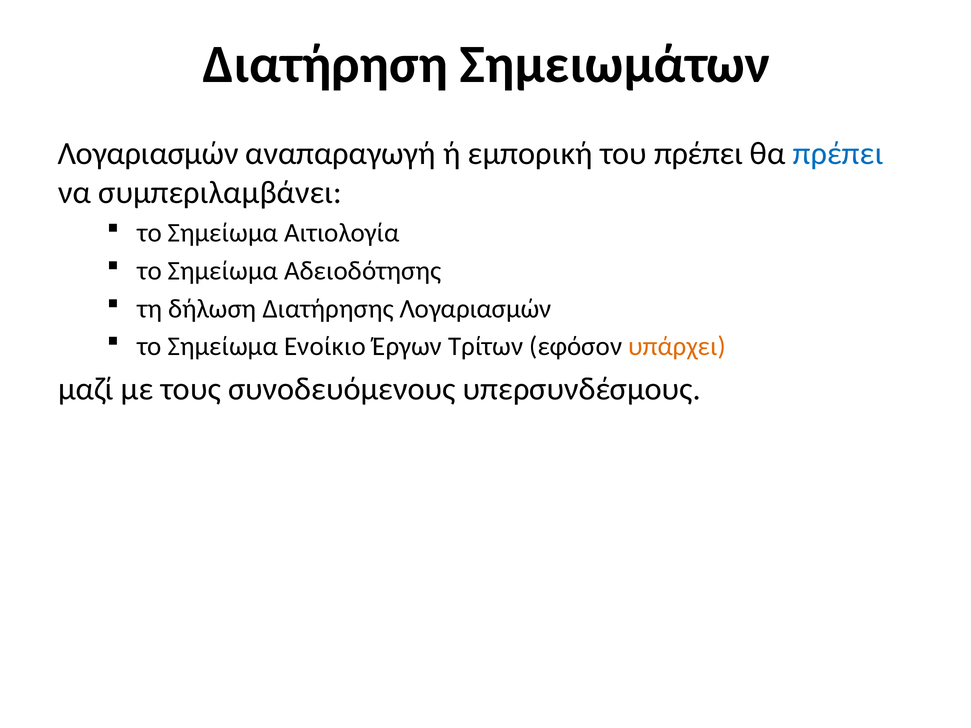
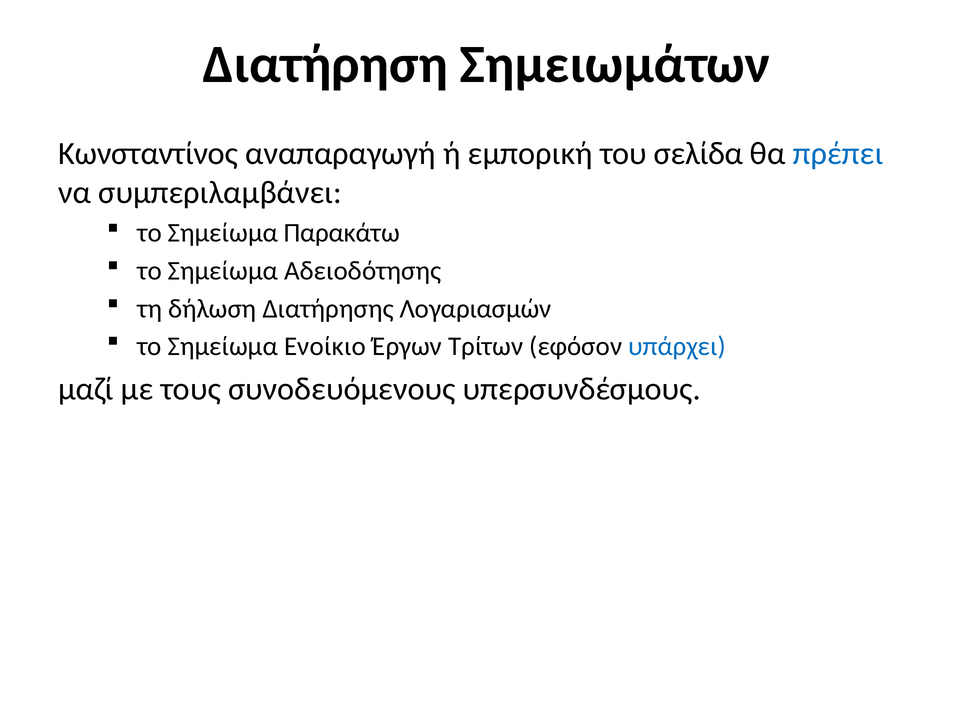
Λογαριασμών: Λογαριασμών -> Κωνσταντίνος (148, 154)
του πρέπει: πρέπει -> σελίδα (699, 154)
Αιτιολογία: Αιτιολογία -> Παρακάτω (342, 233)
υπάρχει colour: orange -> blue (677, 347)
